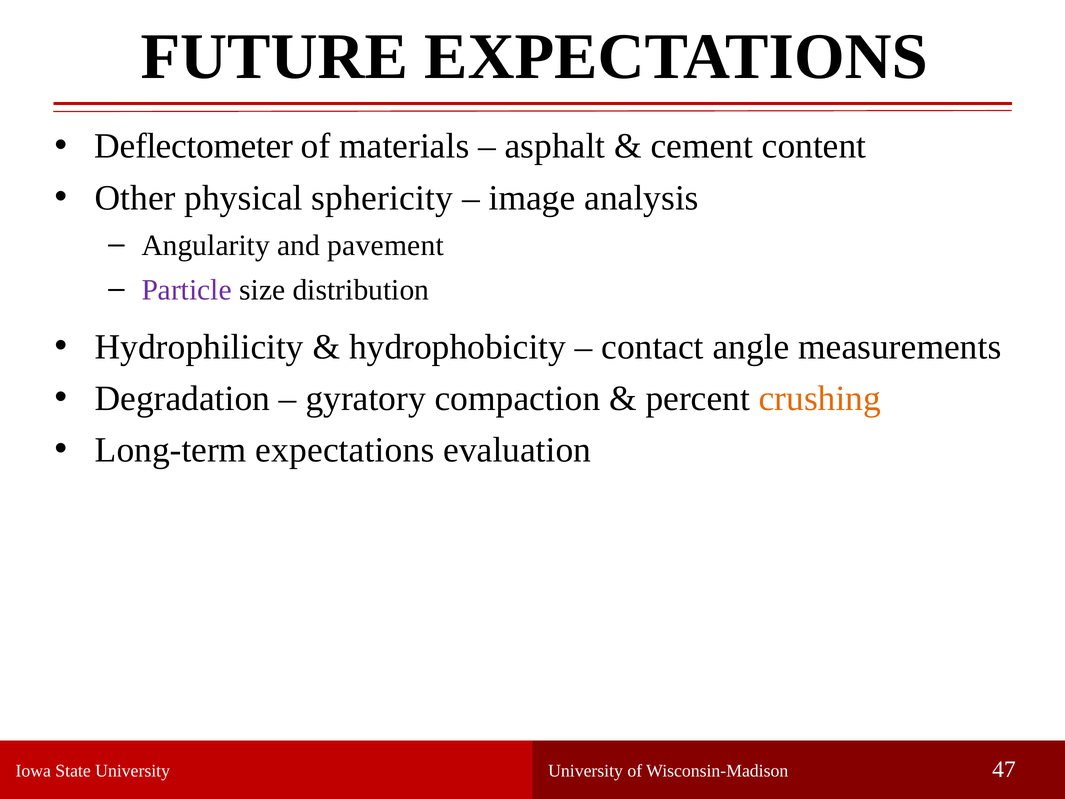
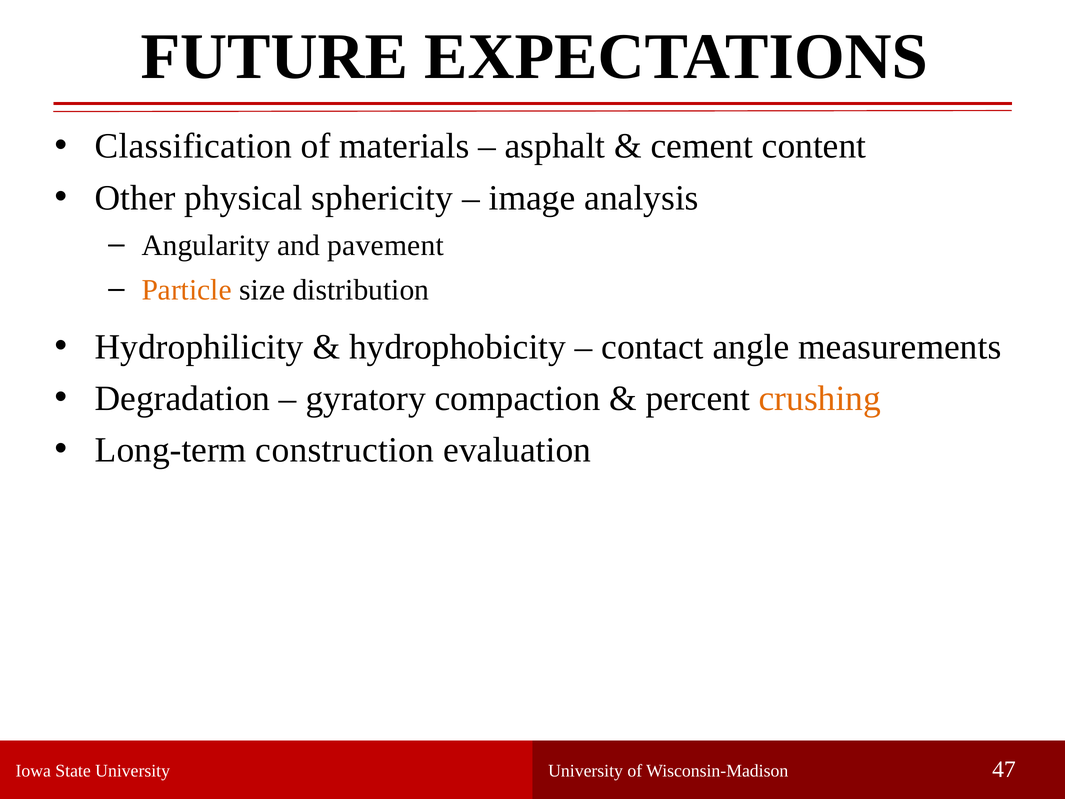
Deflectometer: Deflectometer -> Classification (193, 146)
Particle colour: purple -> orange (187, 290)
Long-term expectations: expectations -> construction (345, 450)
